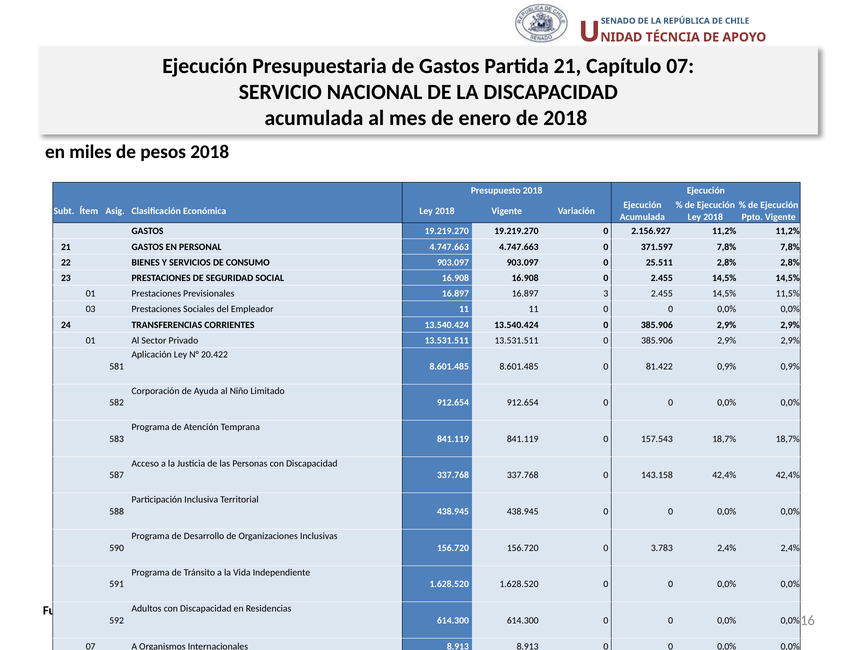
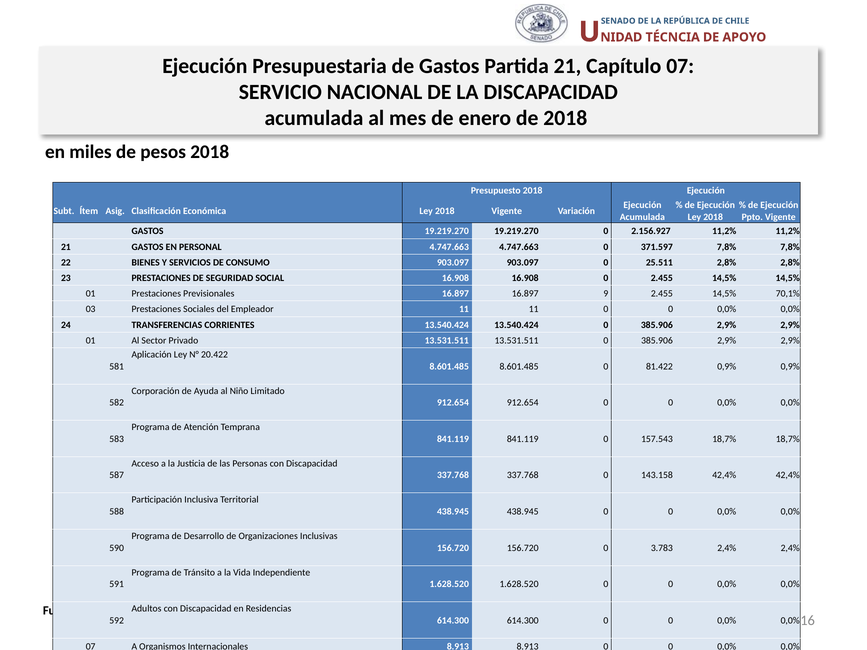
3: 3 -> 9 (606, 294)
11,5%: 11,5% -> 70,1% (788, 294)
